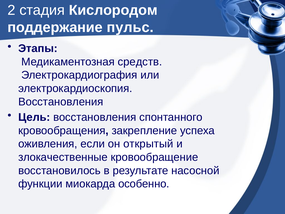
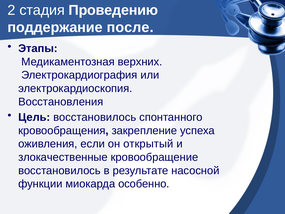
Кислородом: Кислородом -> Проведению (113, 10)
пульс: пульс -> после (130, 27)
средств: средств -> верхних (140, 62)
Цель восстановления: восстановления -> восстановилось (95, 117)
